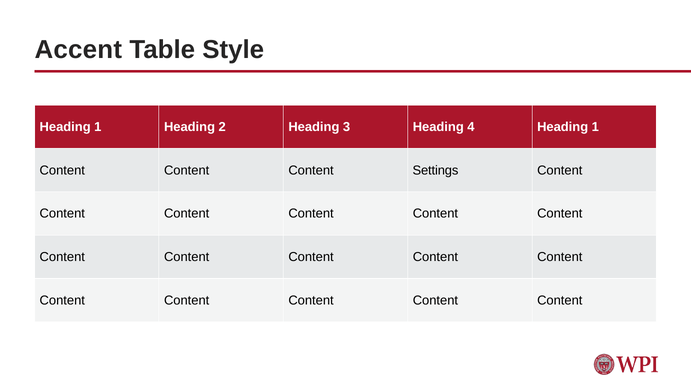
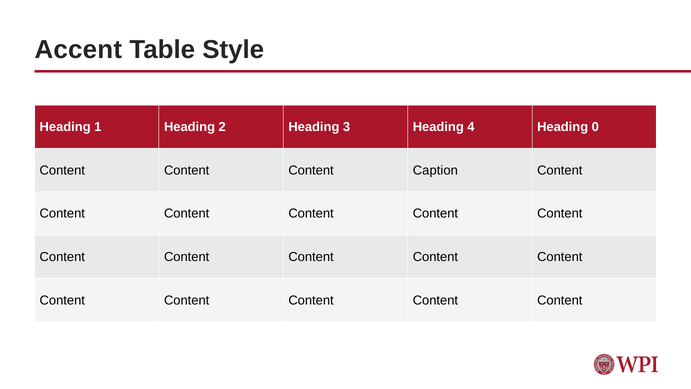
4 Heading 1: 1 -> 0 (595, 127)
Settings: Settings -> Caption (435, 170)
